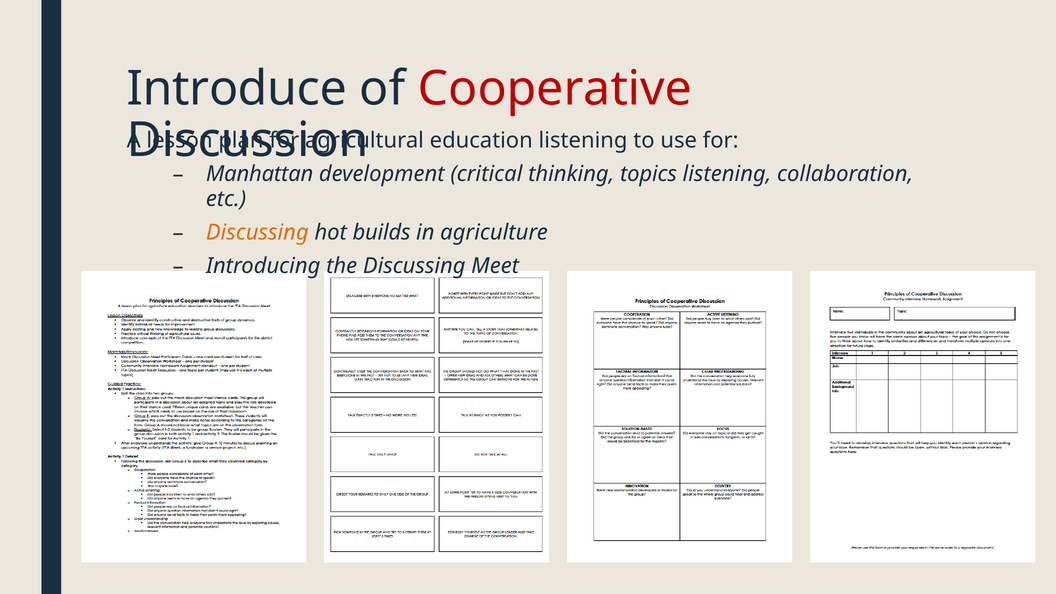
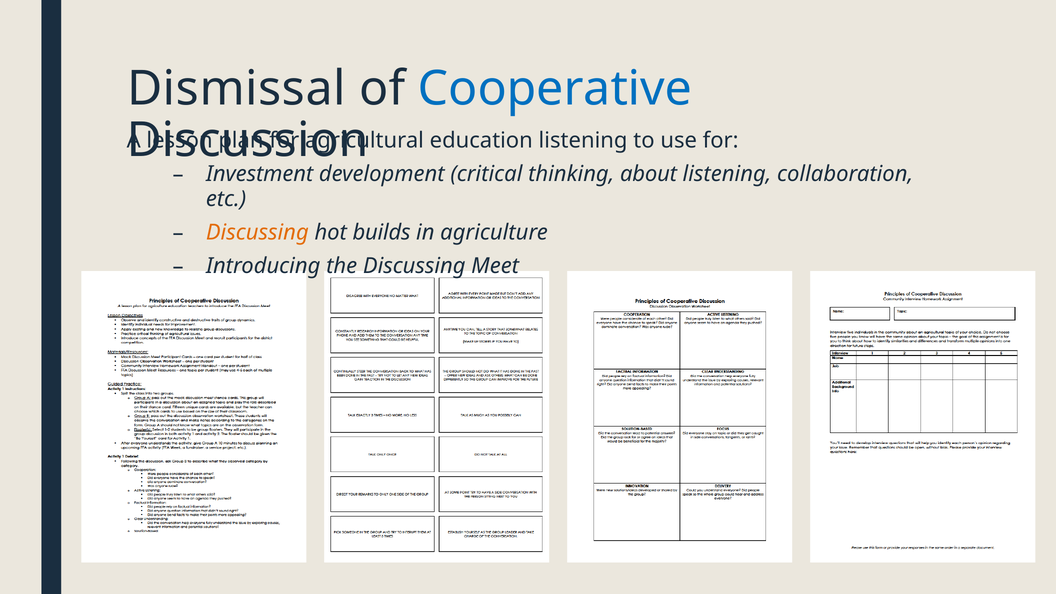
Introduce: Introduce -> Dismissal (236, 89)
Cooperative colour: red -> blue (555, 89)
Manhattan: Manhattan -> Investment (260, 174)
topics: topics -> about (649, 174)
